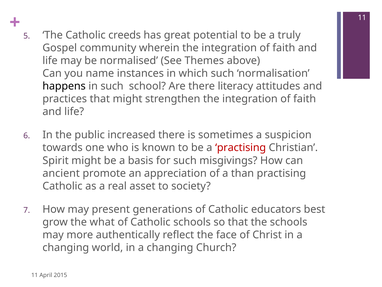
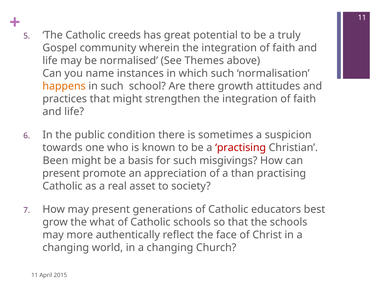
happens colour: black -> orange (64, 86)
literacy: literacy -> growth (235, 86)
increased: increased -> condition (131, 135)
Spirit: Spirit -> Been (56, 160)
ancient: ancient -> present (61, 173)
